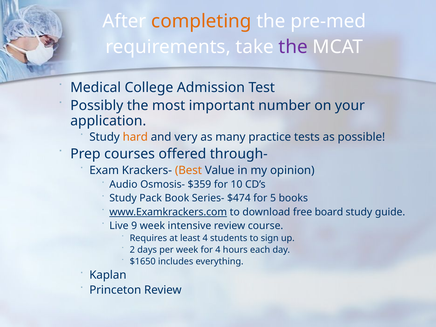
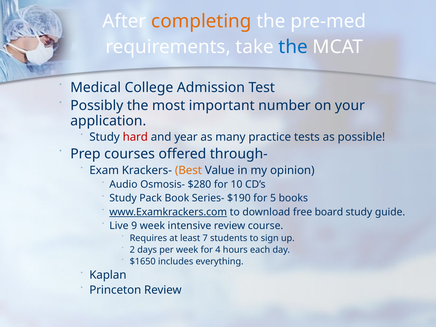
the colour: purple -> blue (293, 47)
hard colour: orange -> red (135, 137)
very: very -> year (186, 137)
$359: $359 -> $280 (199, 185)
$474: $474 -> $190 (239, 198)
least 4: 4 -> 7 (205, 238)
